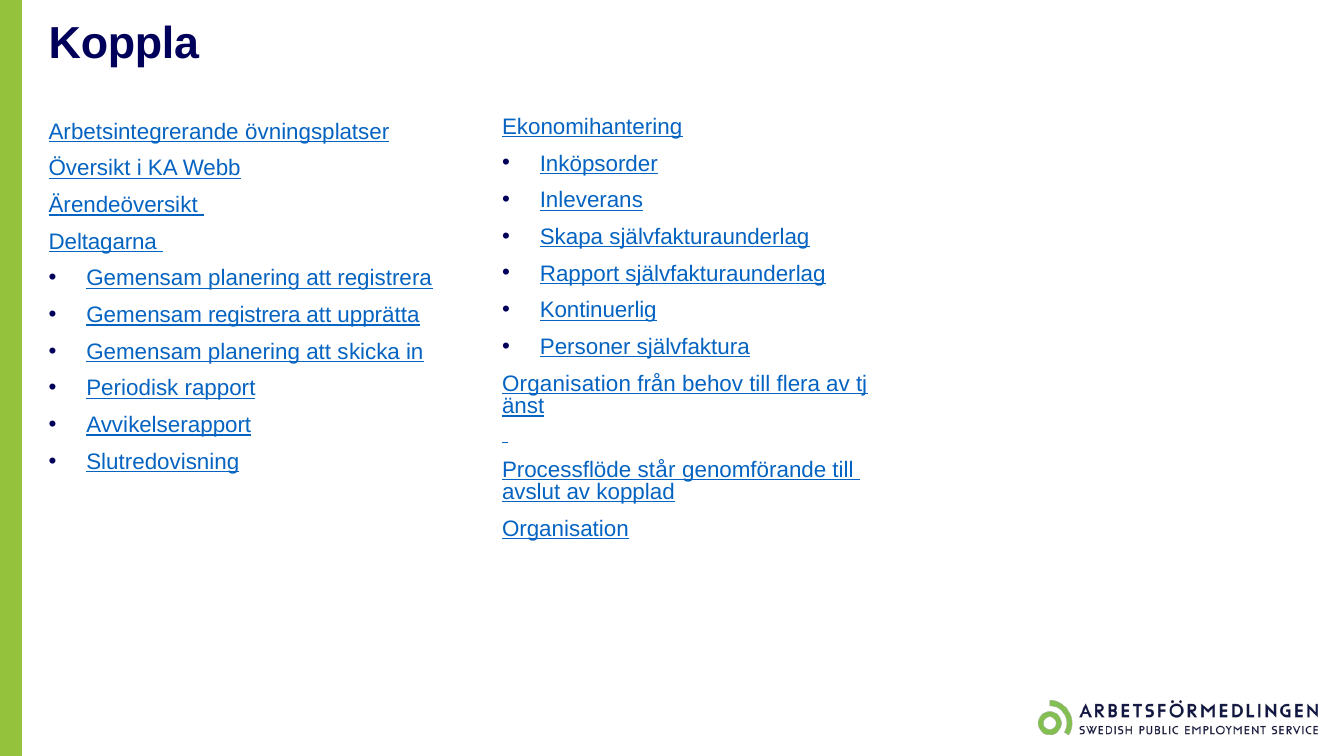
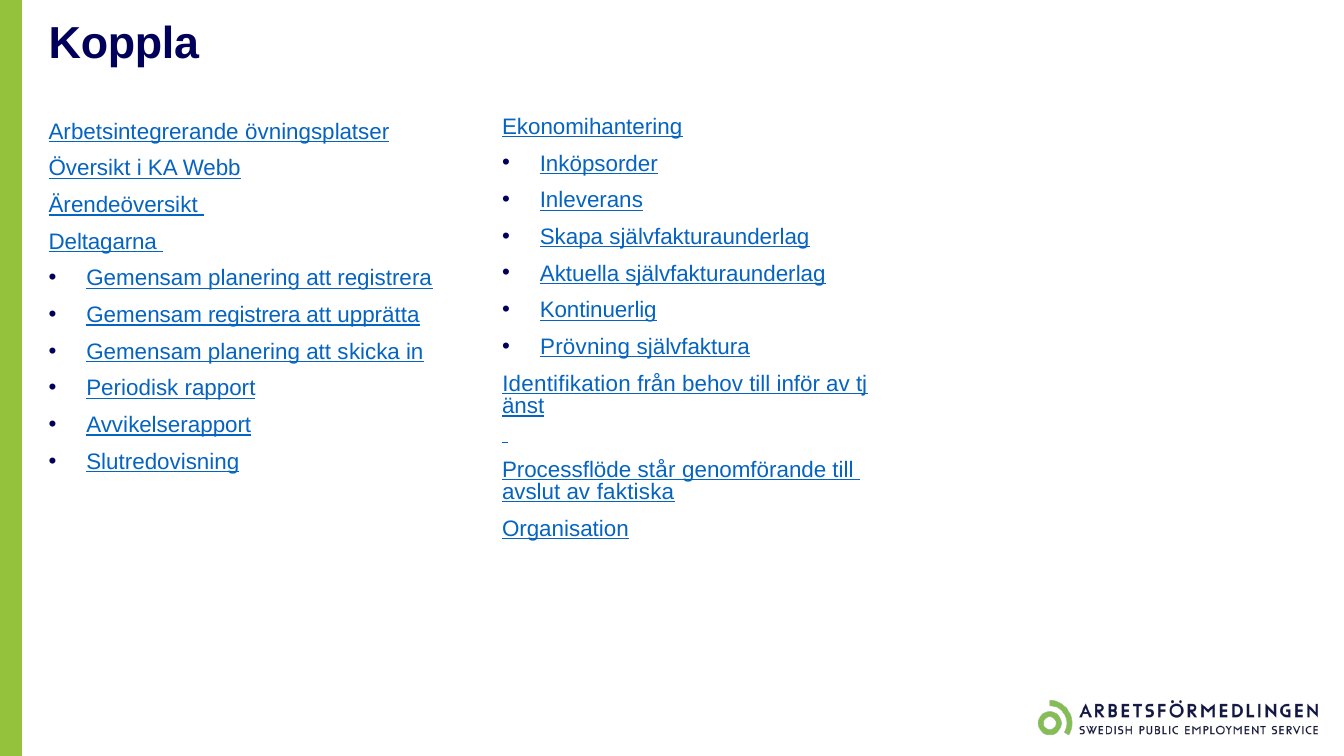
Rapport: Rapport -> Aktuella (580, 274)
Personer: Personer -> Prövning (585, 347)
Organisation: Organisation -> Identifikation (567, 384)
flera: flera -> inför (798, 384)
kopplad: kopplad -> faktiska (635, 492)
